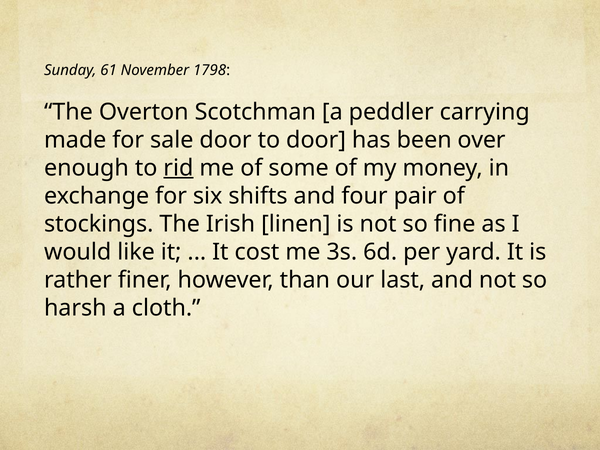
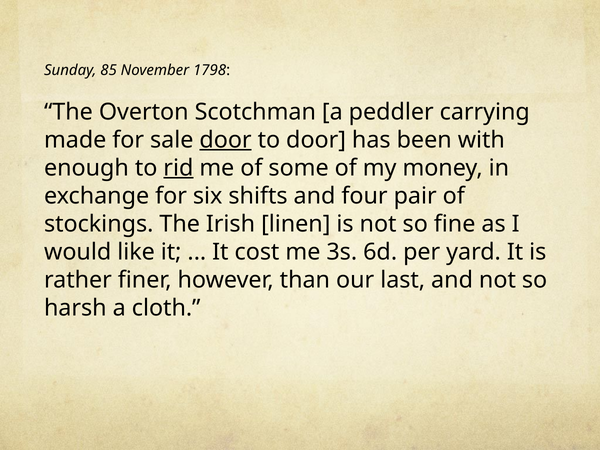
61: 61 -> 85 (109, 70)
door underline: none -> present (226, 140)
over: over -> with (481, 140)
